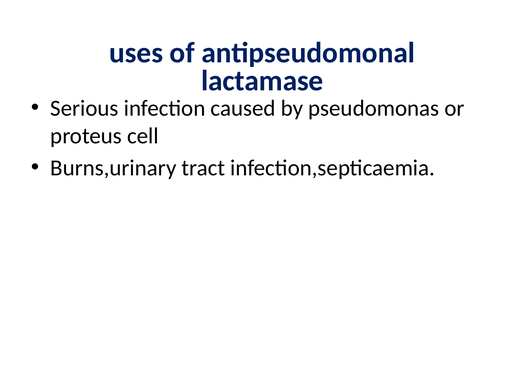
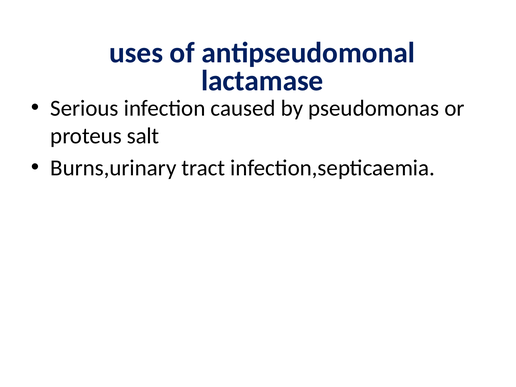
cell: cell -> salt (143, 136)
